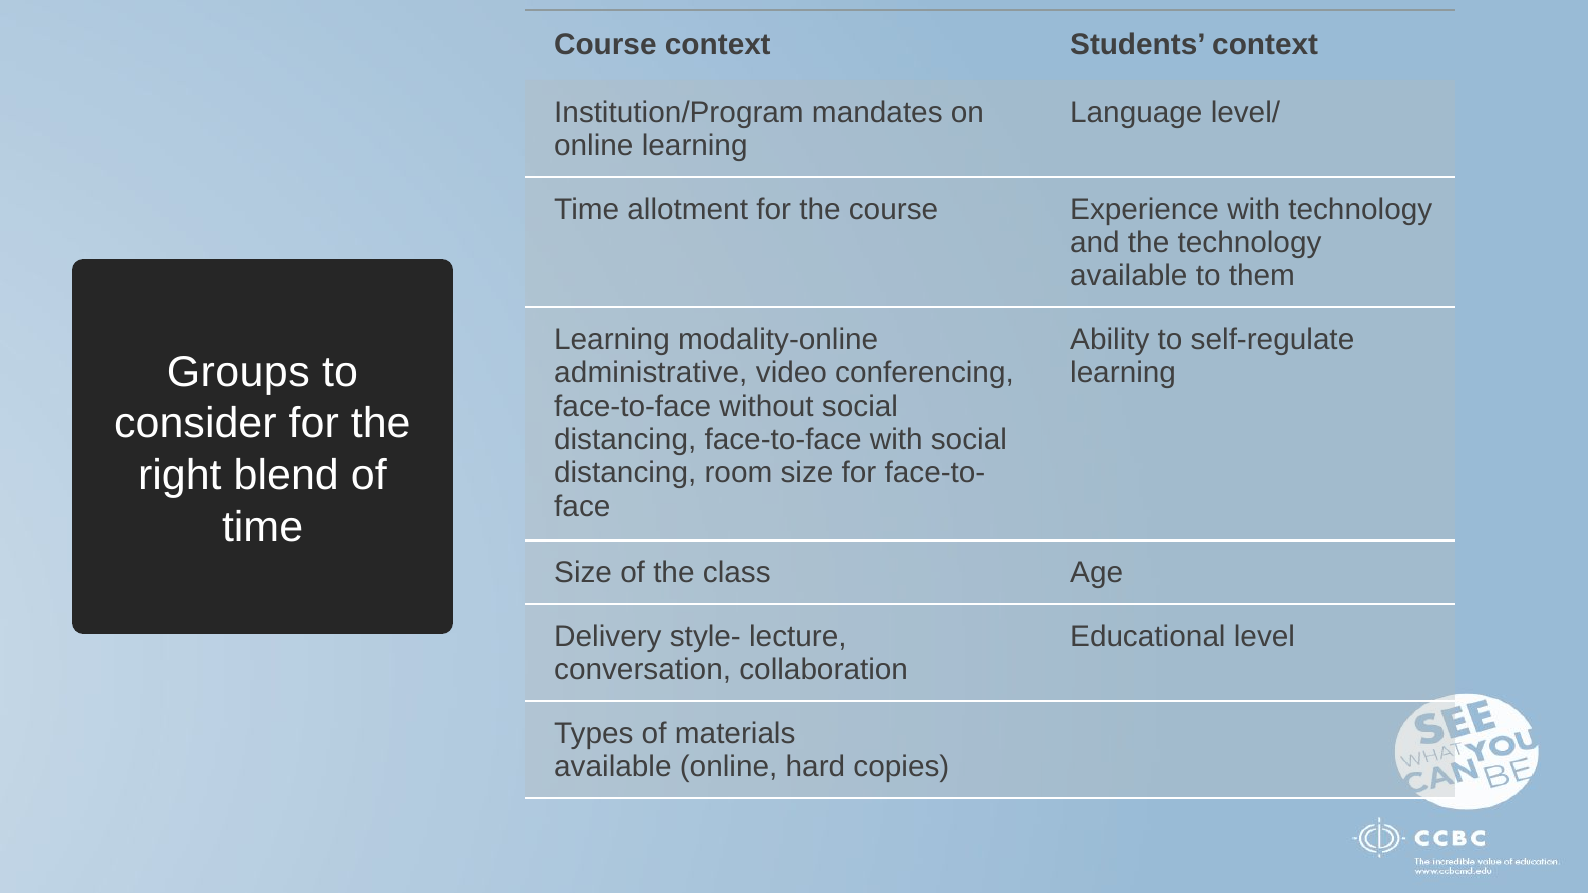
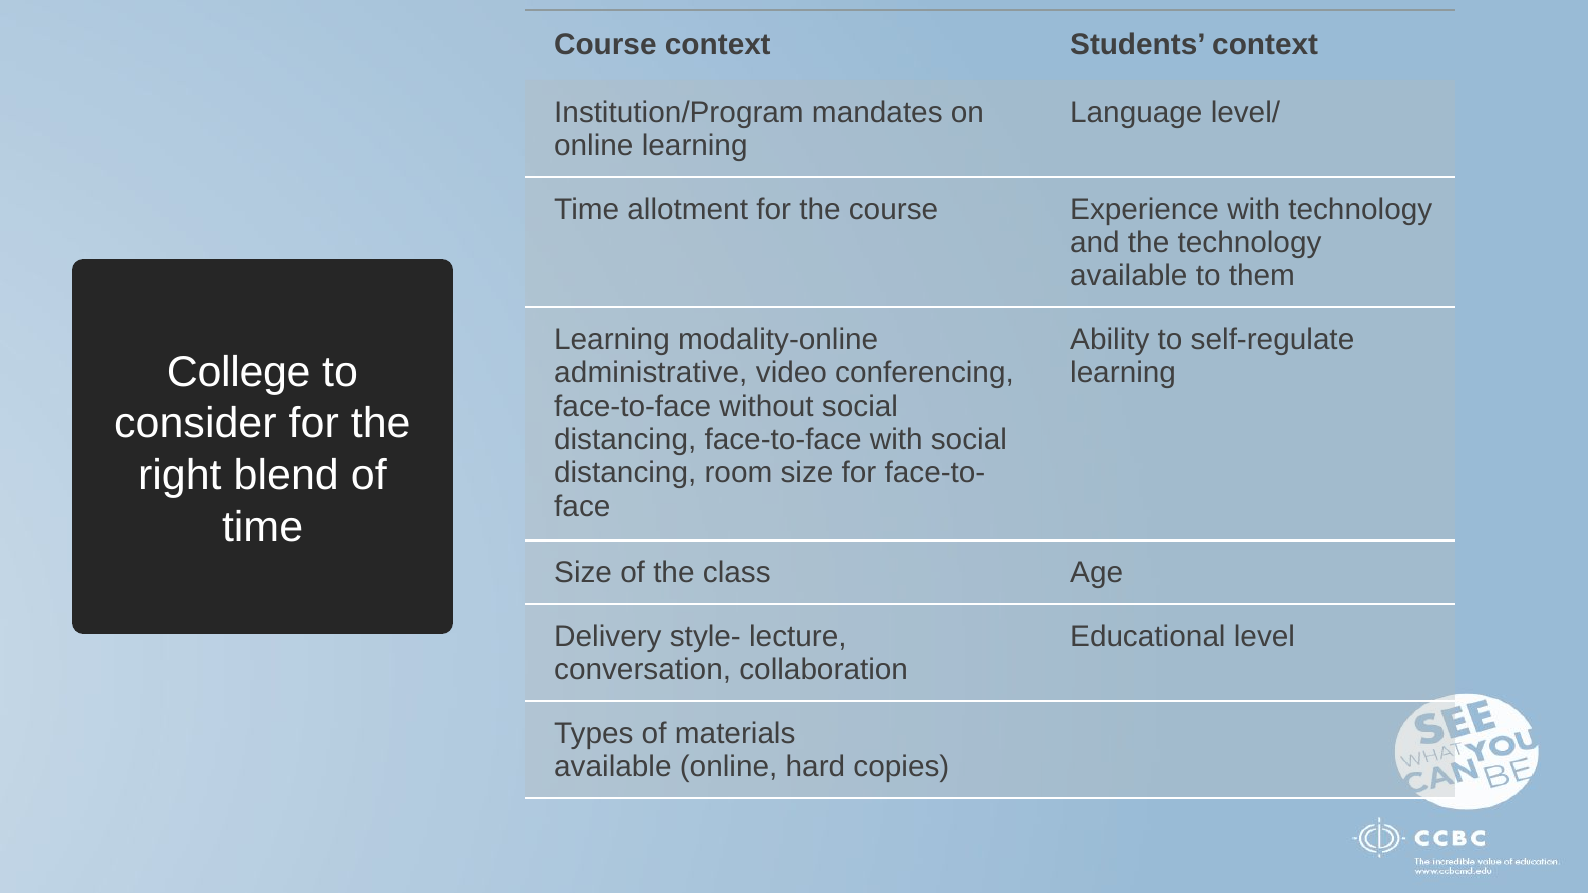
Groups: Groups -> College (239, 372)
